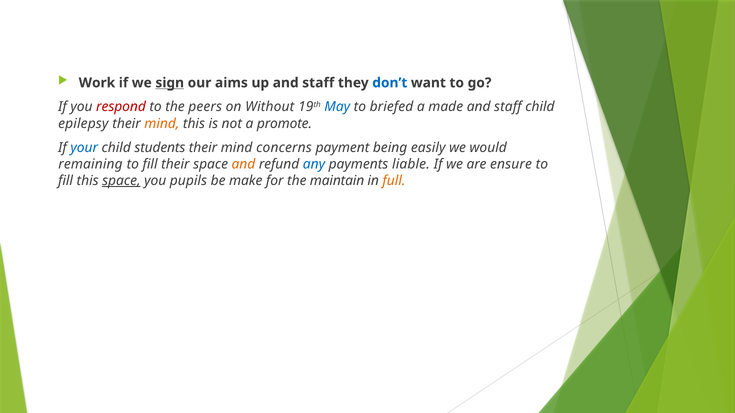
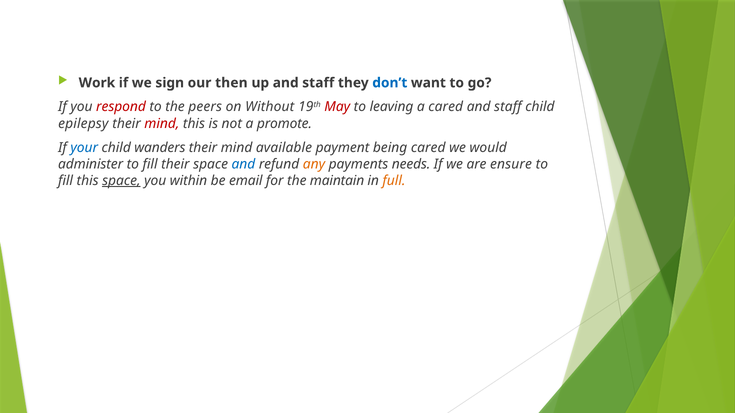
sign underline: present -> none (170, 83)
aims: aims -> then (231, 83)
May colour: blue -> red (337, 107)
briefed: briefed -> leaving (392, 107)
a made: made -> cared (446, 107)
mind colour: orange -> red (162, 124)
students: students -> wanders (160, 148)
concerns: concerns -> available (284, 148)
being easily: easily -> cared (428, 148)
remaining: remaining -> administer (91, 164)
and colour: orange -> blue (243, 164)
any colour: blue -> orange (314, 164)
liable: liable -> needs (411, 164)
pupils: pupils -> within (188, 181)
make: make -> email (246, 181)
